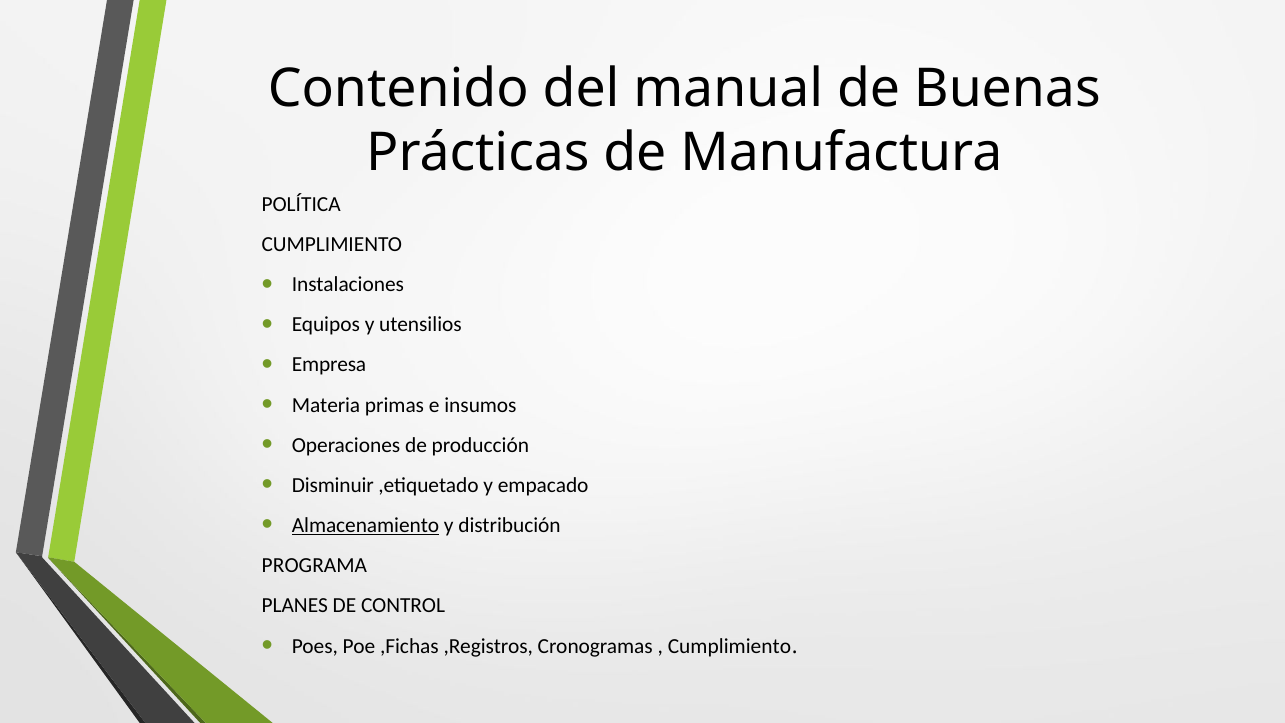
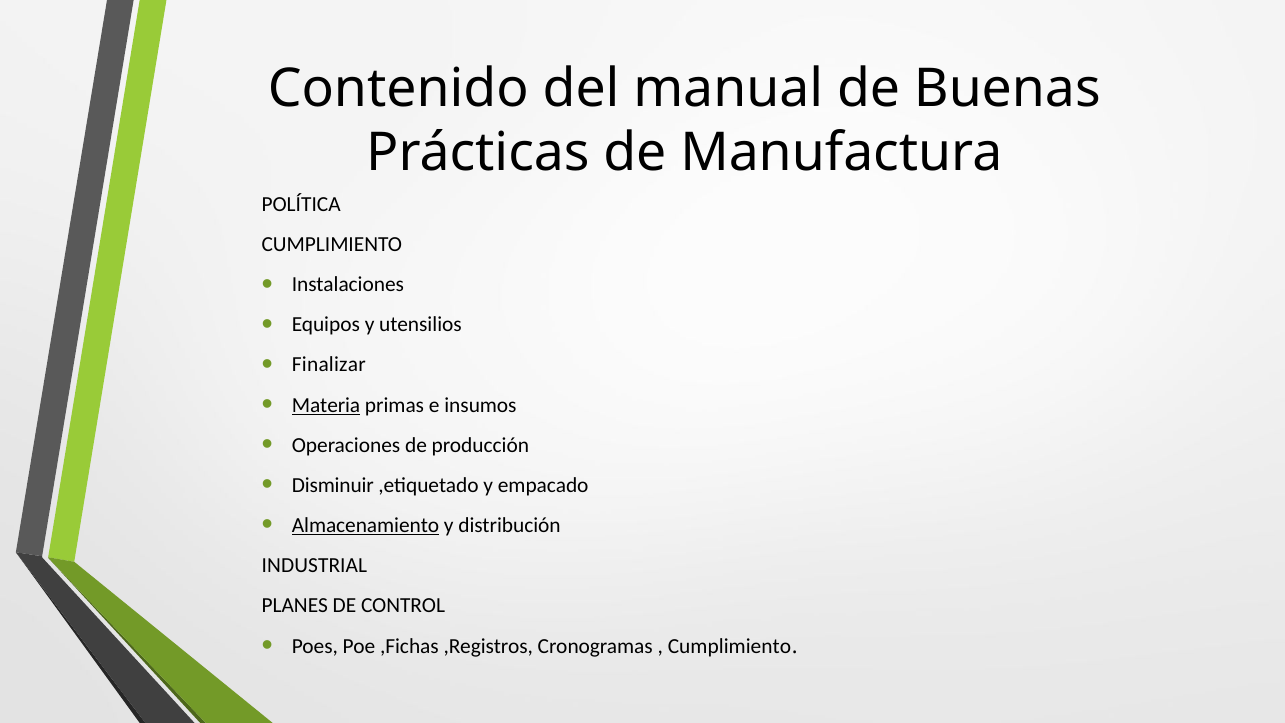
Empresa: Empresa -> Finalizar (329, 365)
Materia underline: none -> present (326, 405)
PROGRAMA: PROGRAMA -> INDUSTRIAL (314, 566)
